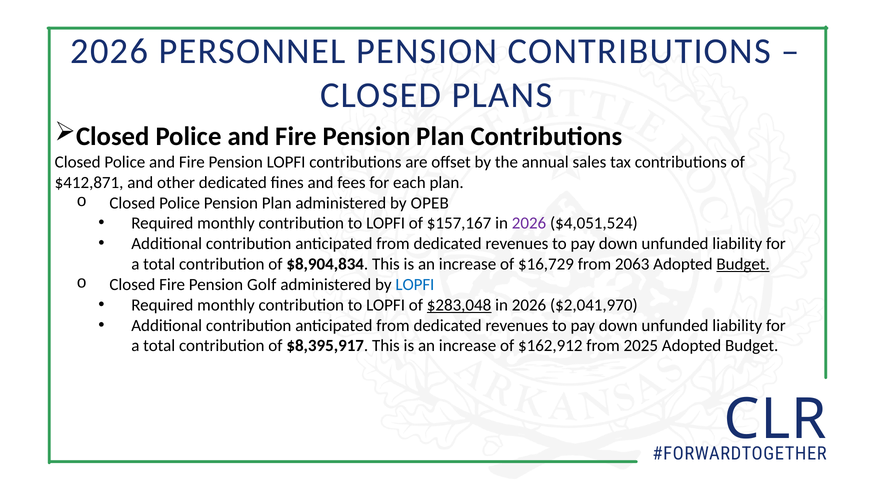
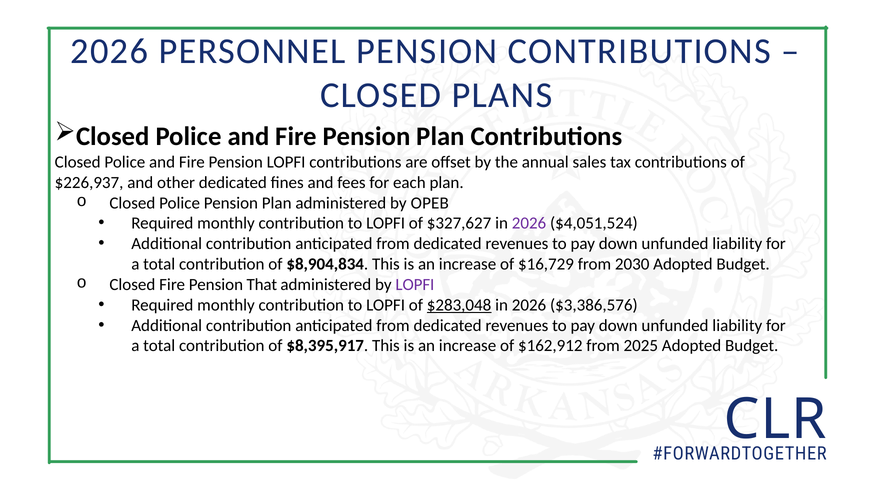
$412,871: $412,871 -> $226,937 (89, 183)
$157,167: $157,167 -> $327,627 (459, 223)
2063: 2063 -> 2030 (632, 264)
Budget underline: present -> none (743, 264)
Golf: Golf -> That (262, 285)
LOPFI colour: blue -> purple (415, 285)
$2,041,970: $2,041,970 -> $3,386,576 (594, 305)
